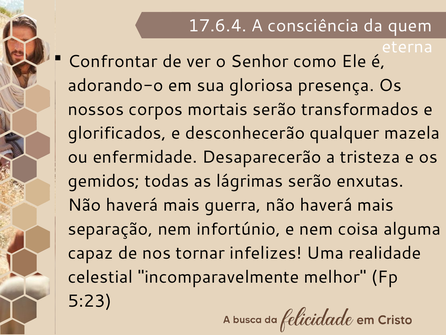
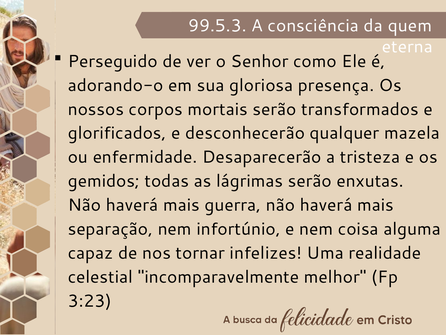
17.6.4: 17.6.4 -> 99.5.3 (217, 26)
Confrontar: Confrontar -> Perseguido (113, 61)
5:23: 5:23 -> 3:23 (90, 301)
